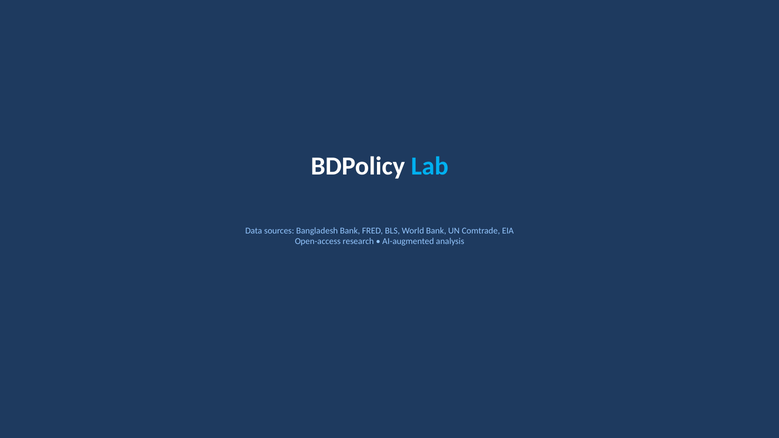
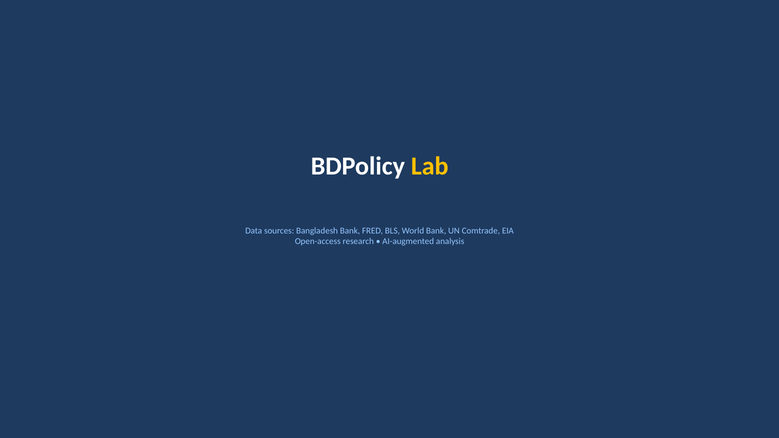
Lab colour: light blue -> yellow (430, 166)
